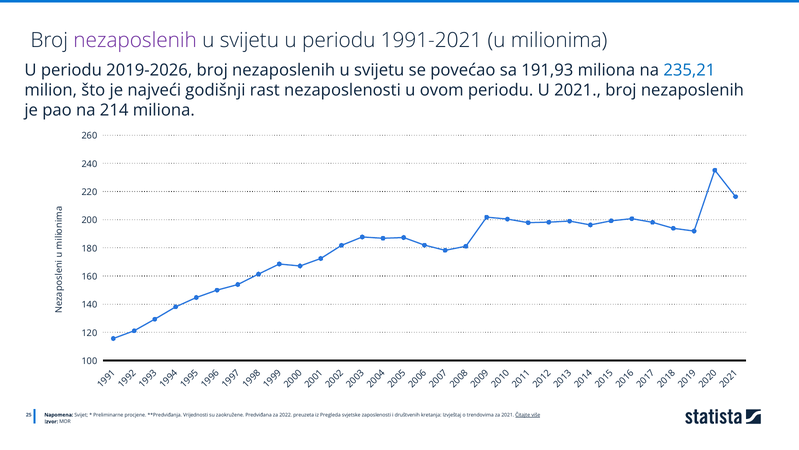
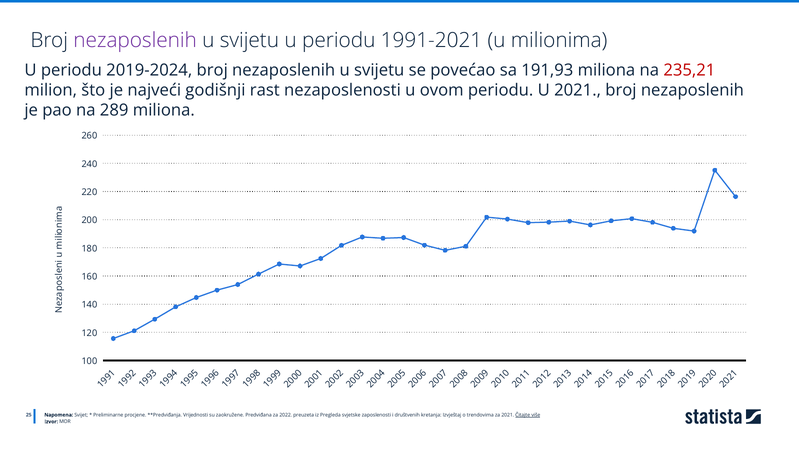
2019-2026: 2019-2026 -> 2019-2024 (149, 70)
235,21 colour: blue -> red (689, 70)
214: 214 -> 289 (114, 110)
